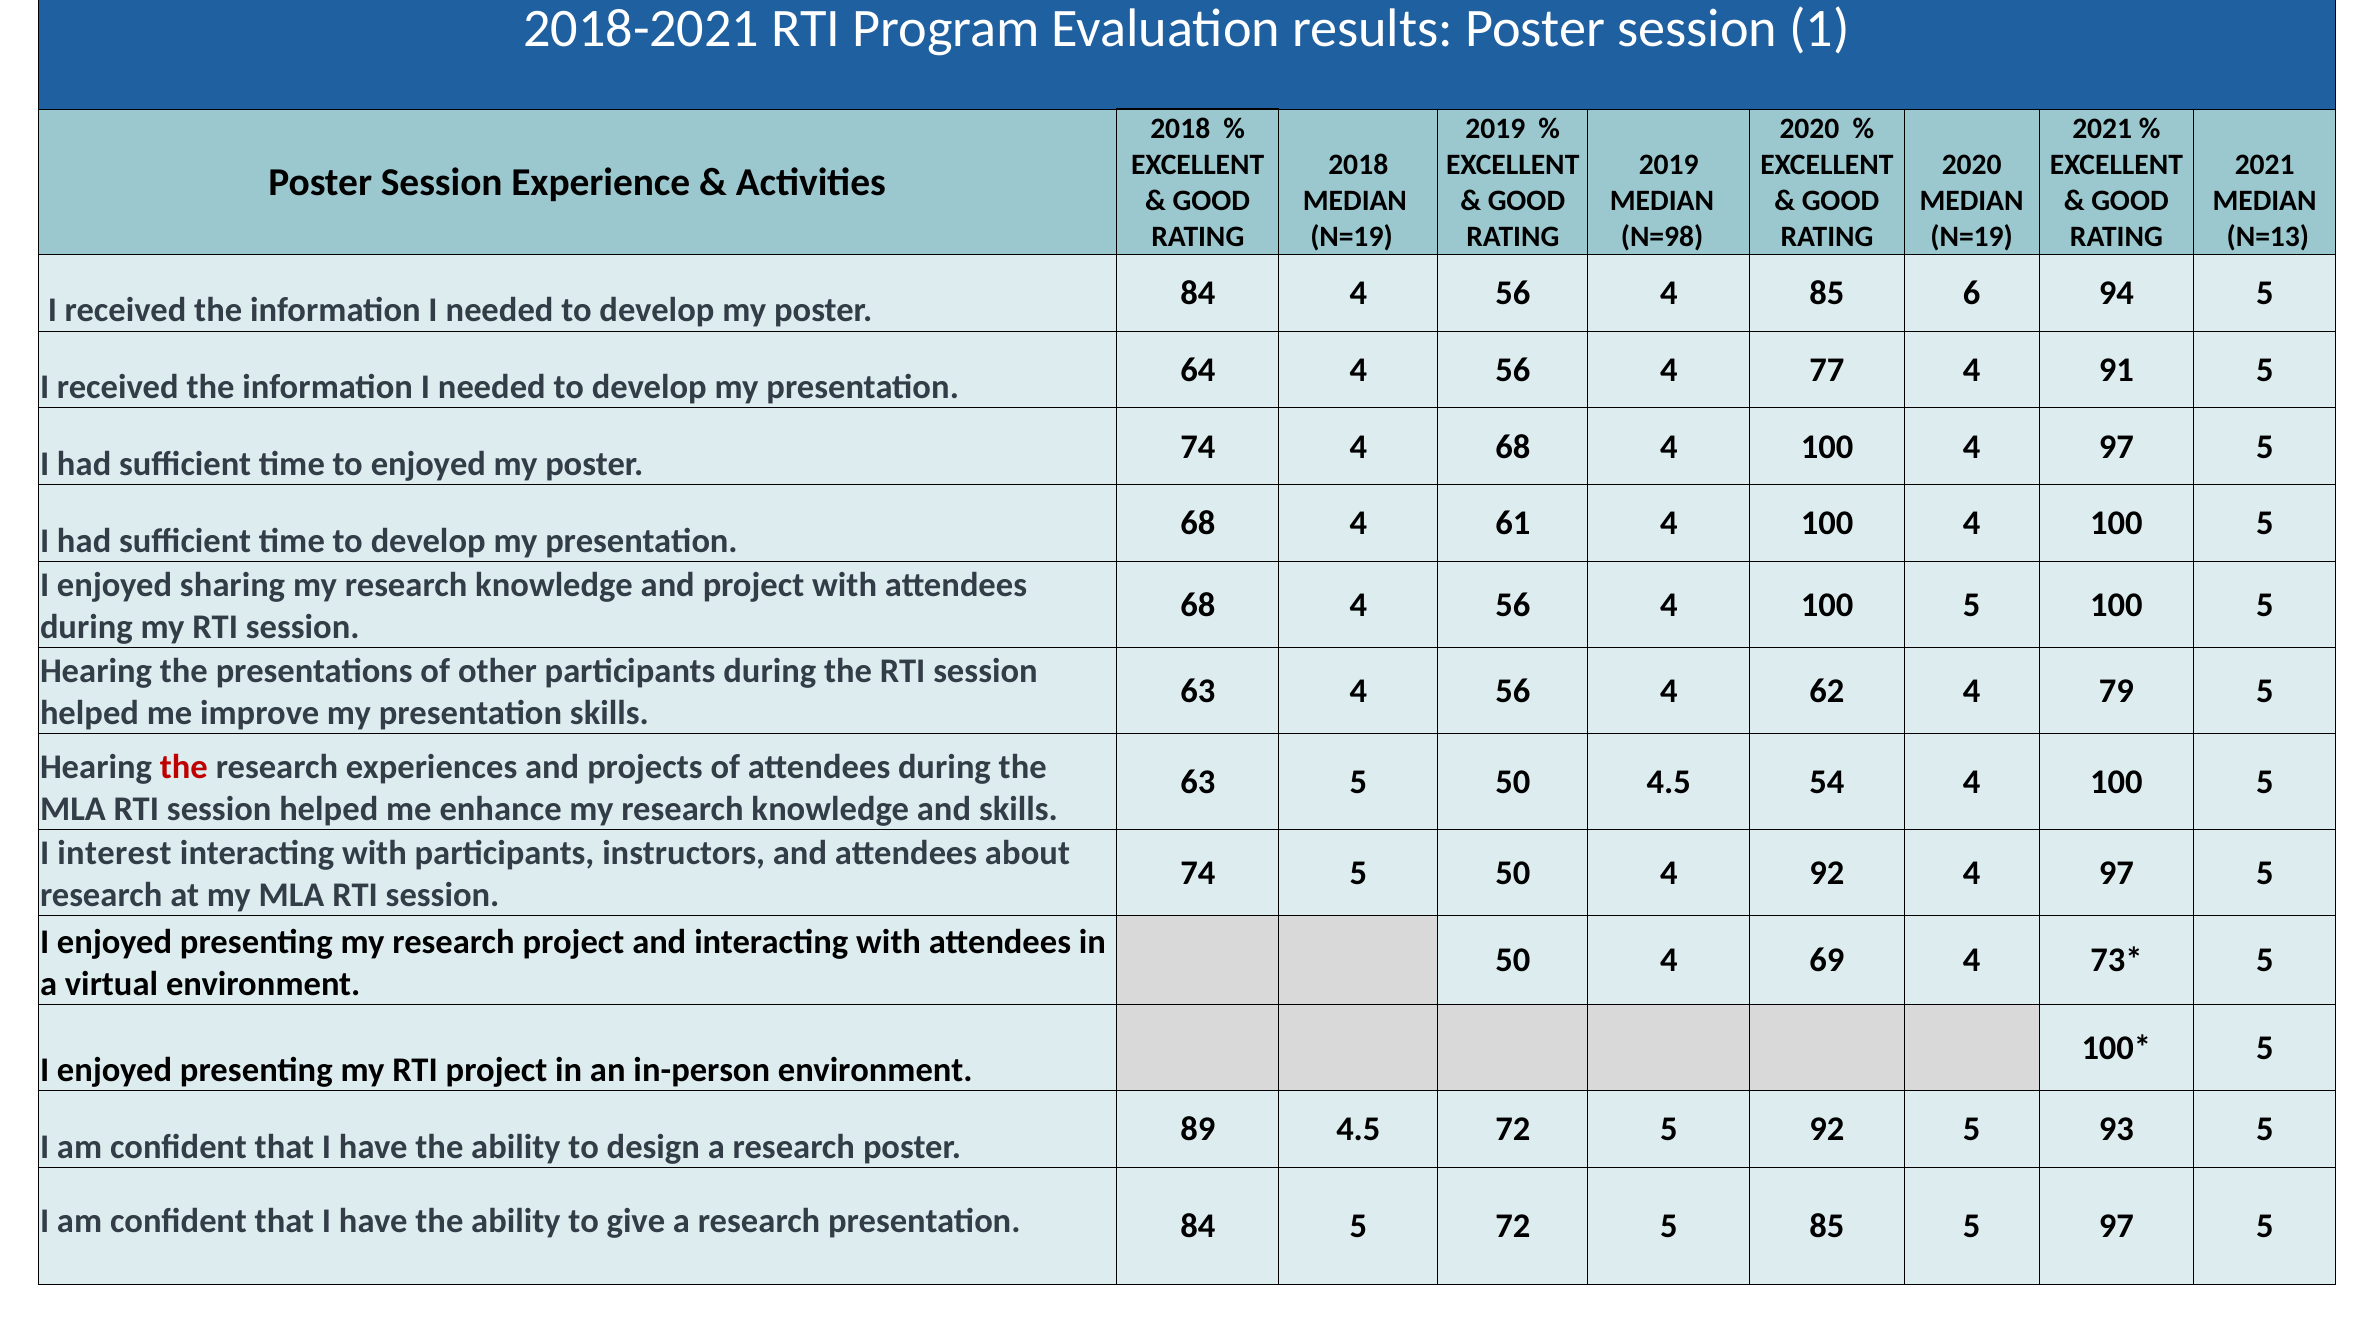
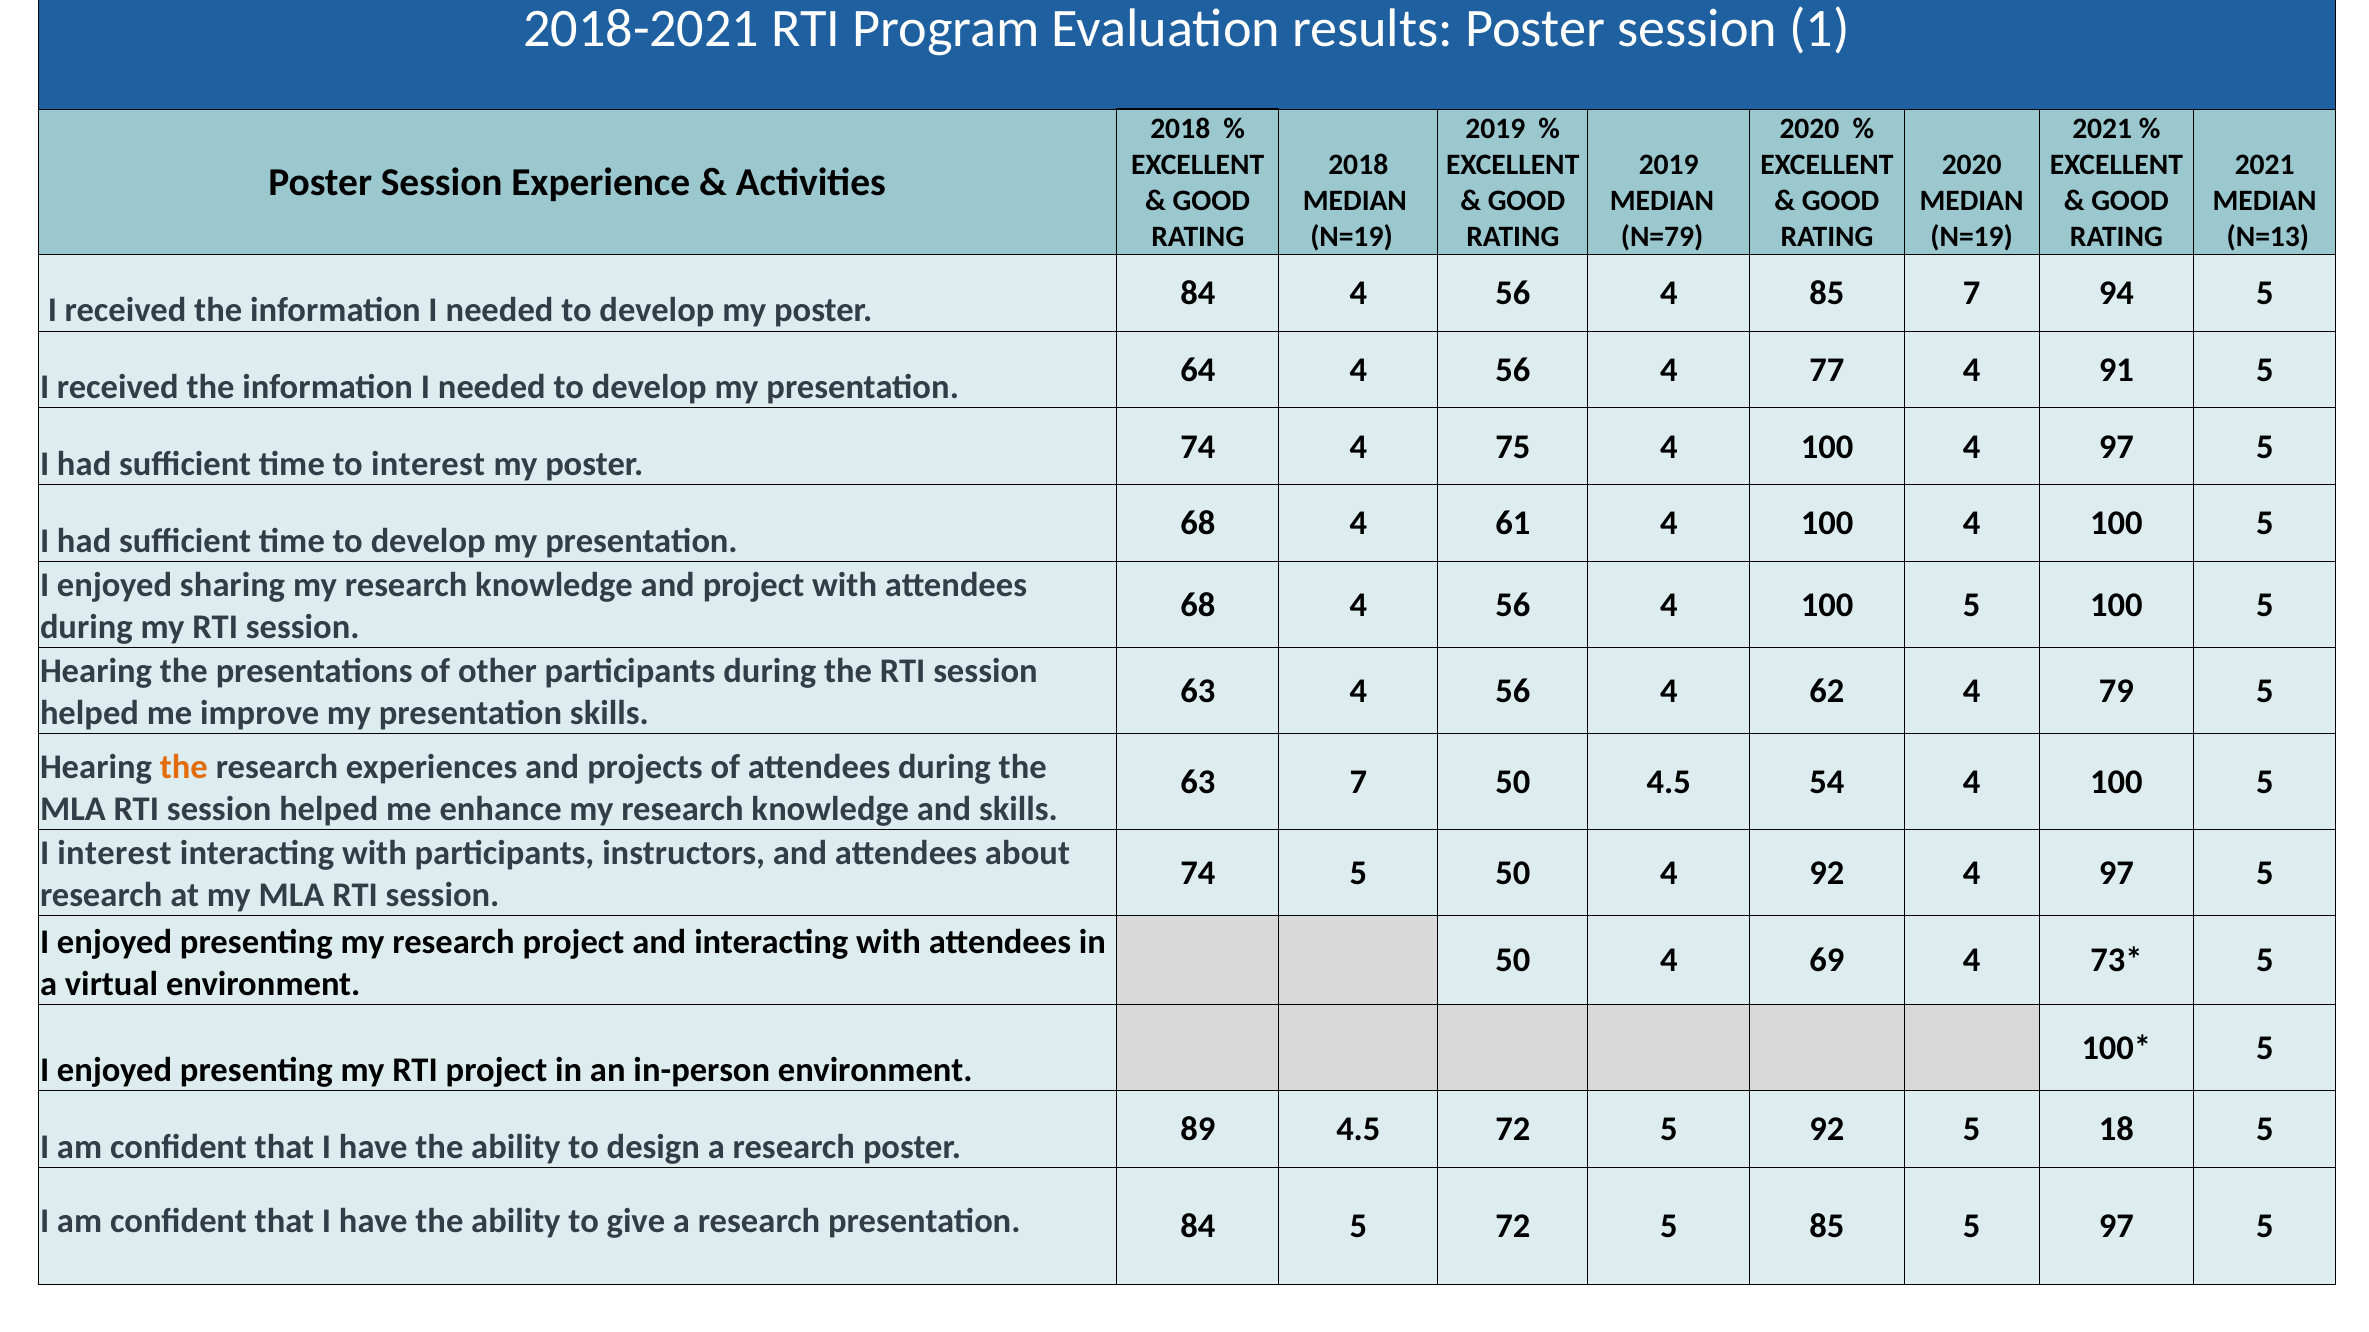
N=98: N=98 -> N=79 (1662, 237)
85 6: 6 -> 7 (1972, 293)
4 68: 68 -> 75 (1513, 447)
to enjoyed: enjoyed -> interest (428, 464)
the colour: red -> orange (184, 767)
63 5: 5 -> 7 (1358, 782)
93: 93 -> 18 (2116, 1130)
